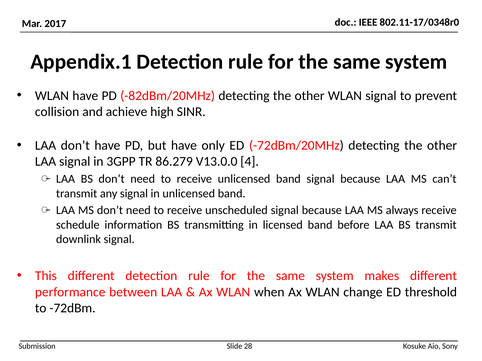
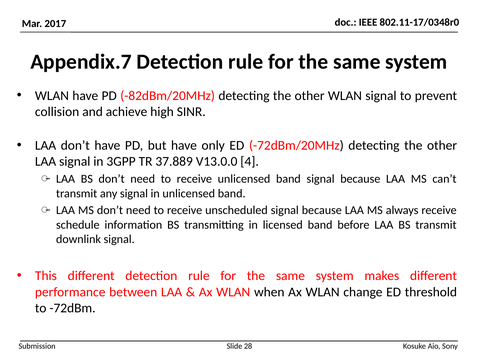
Appendix.1: Appendix.1 -> Appendix.7 (81, 62)
86.279: 86.279 -> 37.889 (174, 162)
